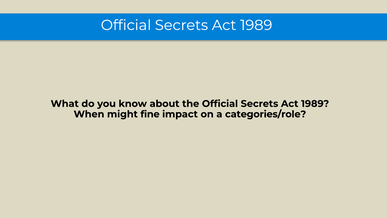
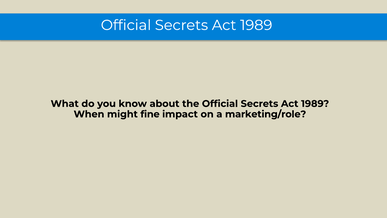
categories/role: categories/role -> marketing/role (266, 114)
